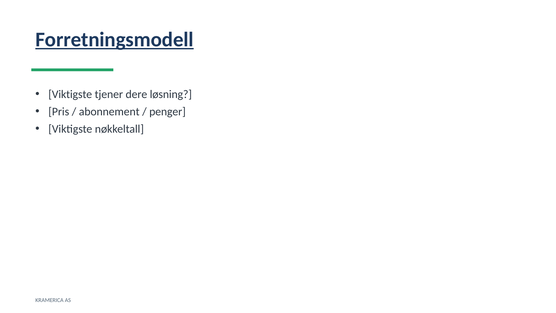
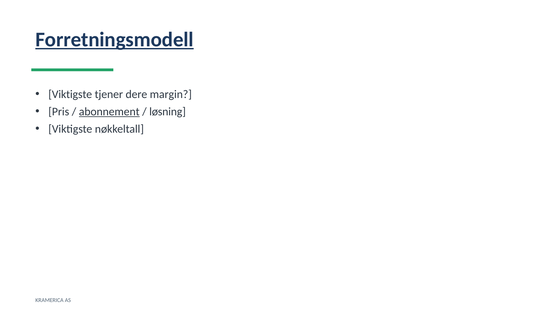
løsning: løsning -> margin (171, 94)
abonnement underline: none -> present (109, 112)
penger: penger -> løsning (168, 112)
